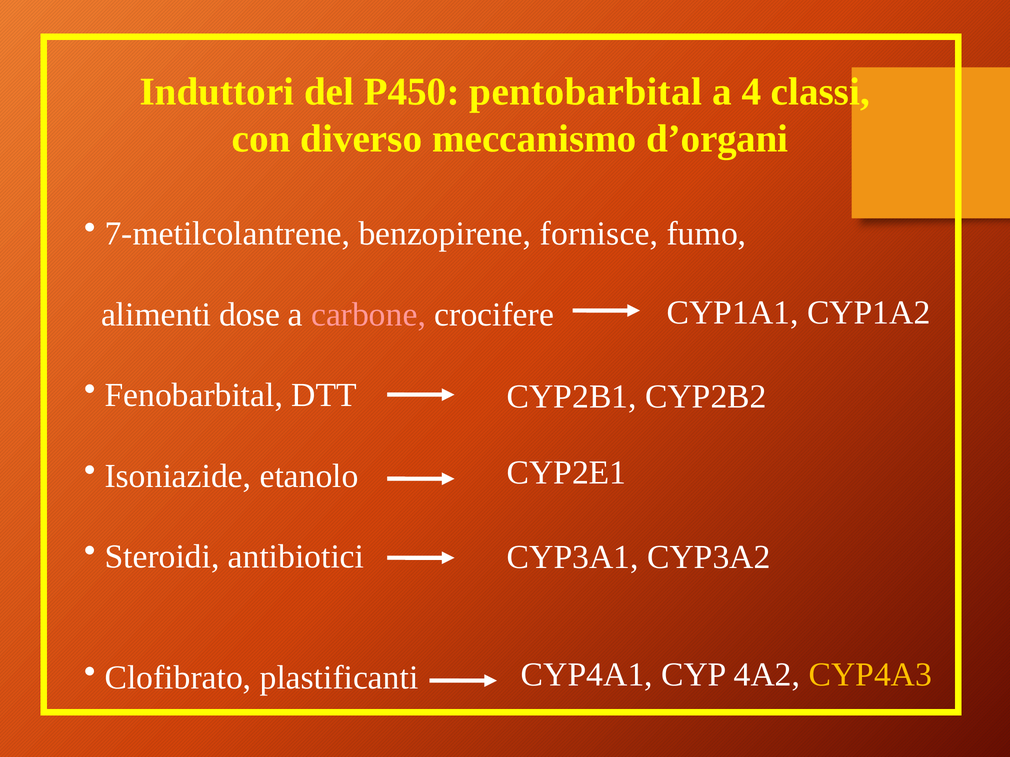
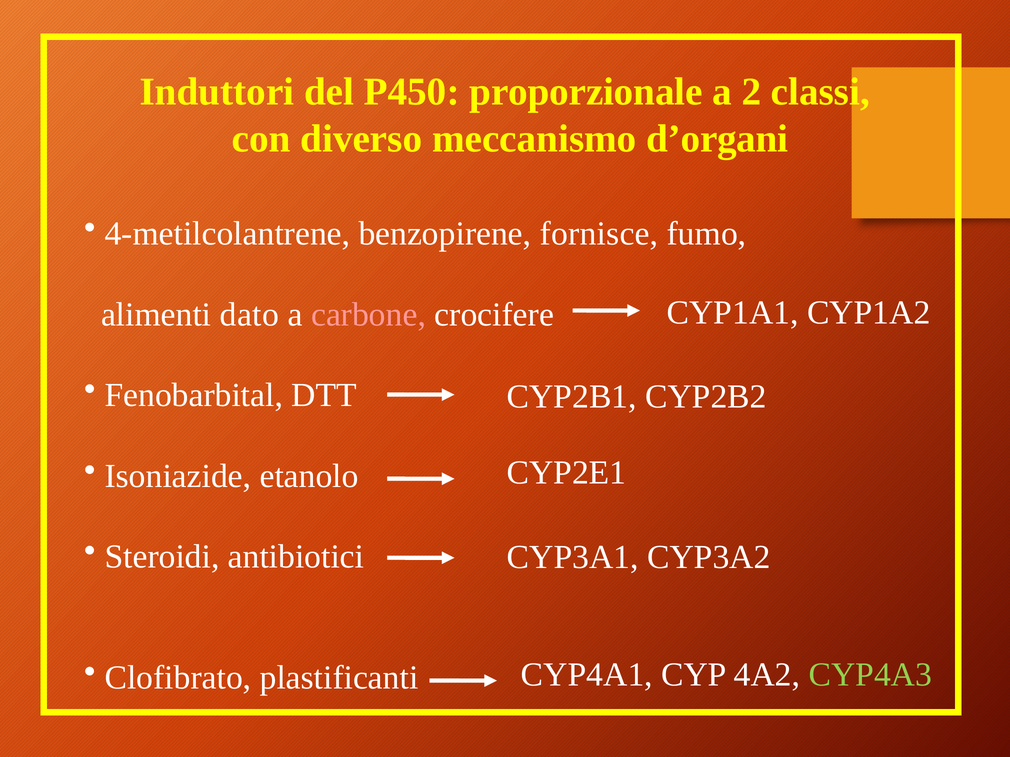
pentobarbital: pentobarbital -> proporzionale (586, 92)
4: 4 -> 2 (751, 92)
7-metilcolantrene: 7-metilcolantrene -> 4-metilcolantrene (227, 234)
dose: dose -> dato (249, 315)
CYP4A3 colour: yellow -> light green (870, 675)
